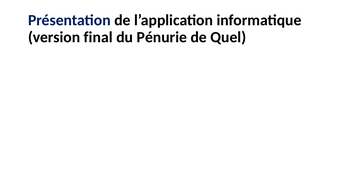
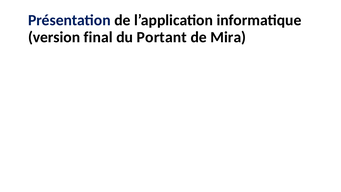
Pénurie: Pénurie -> Portant (162, 37)
Quel: Quel -> Mira (228, 37)
